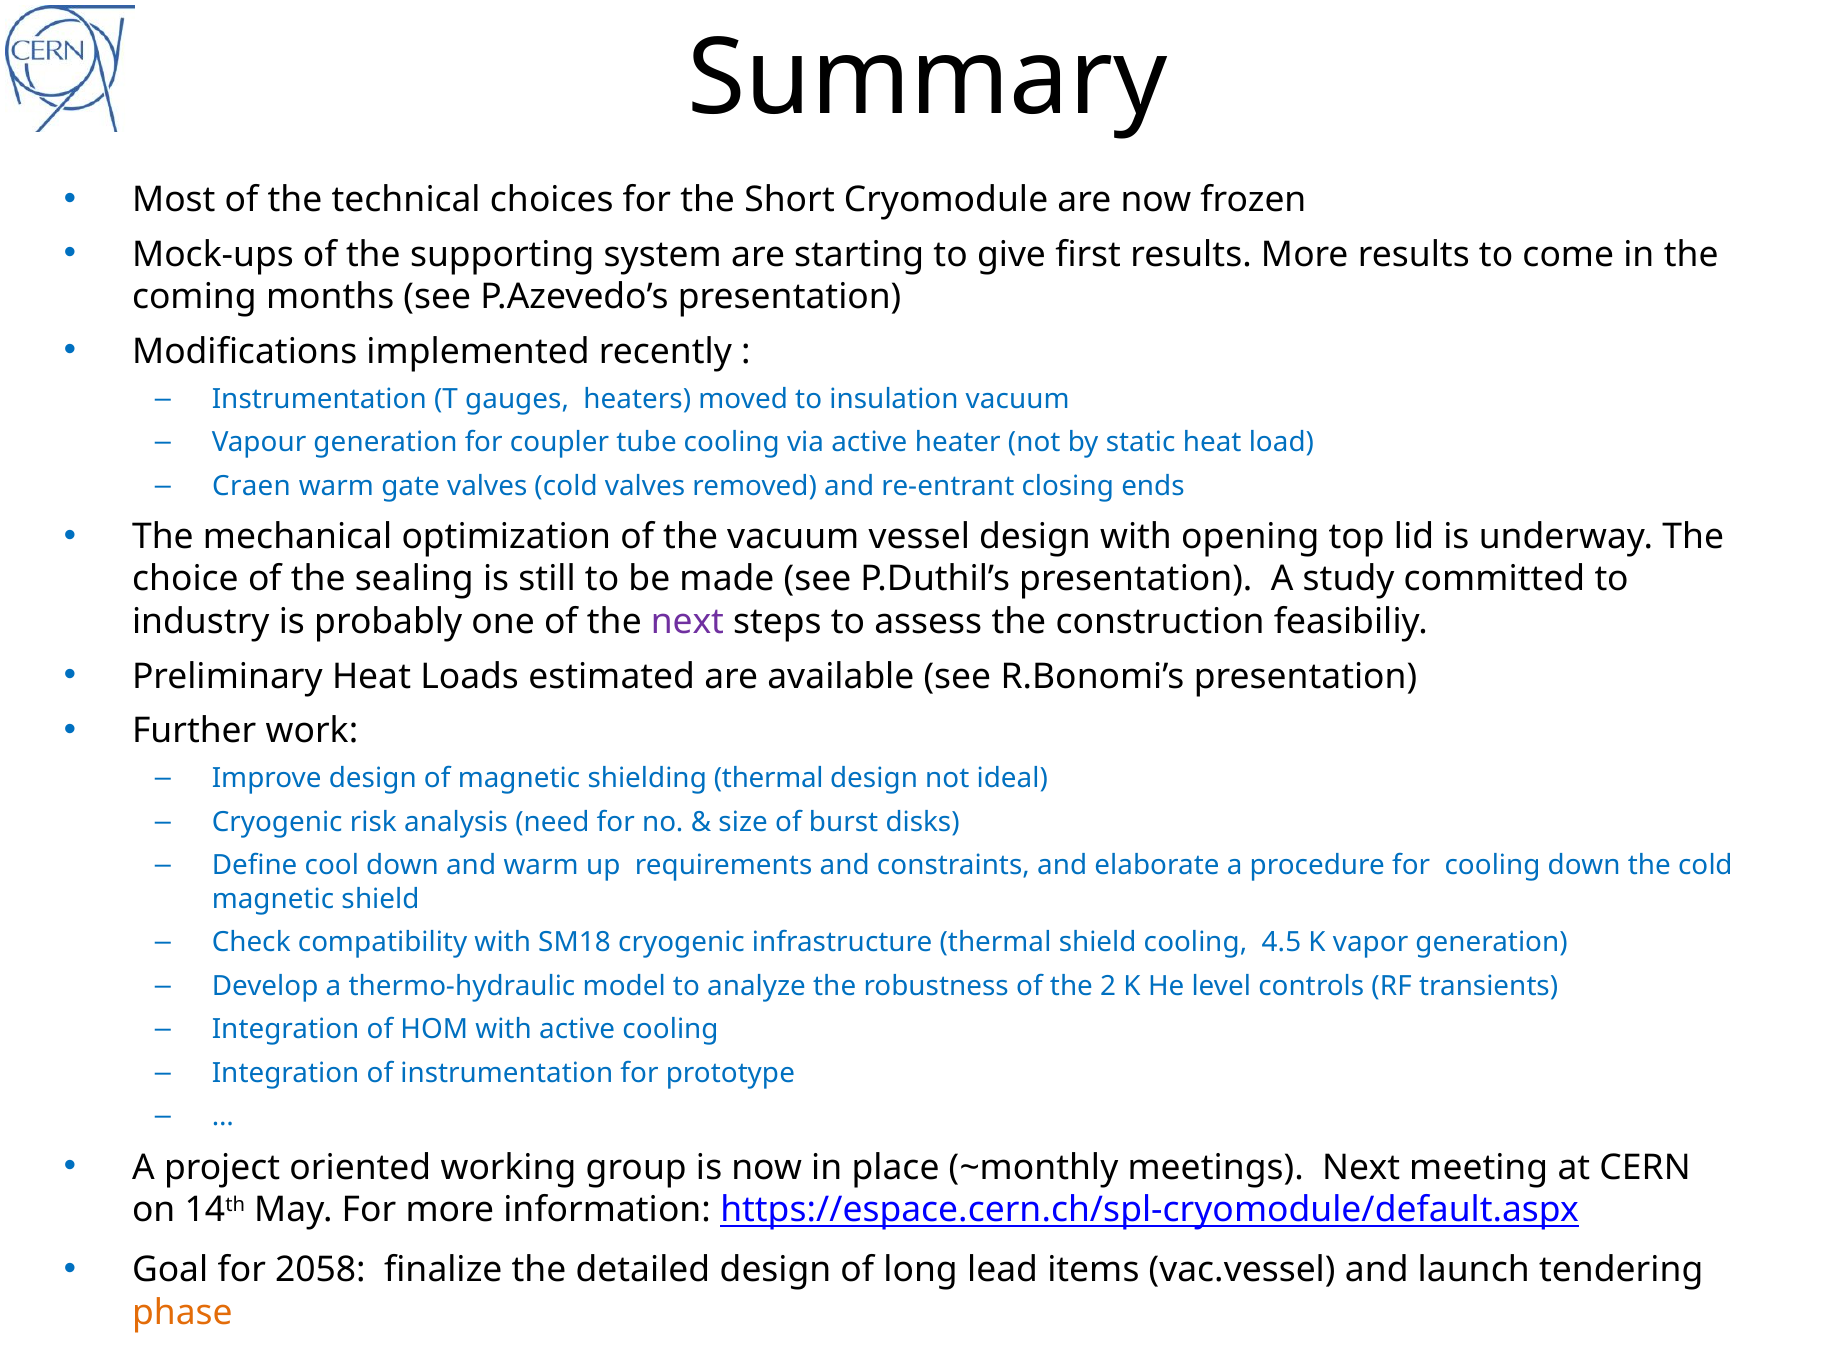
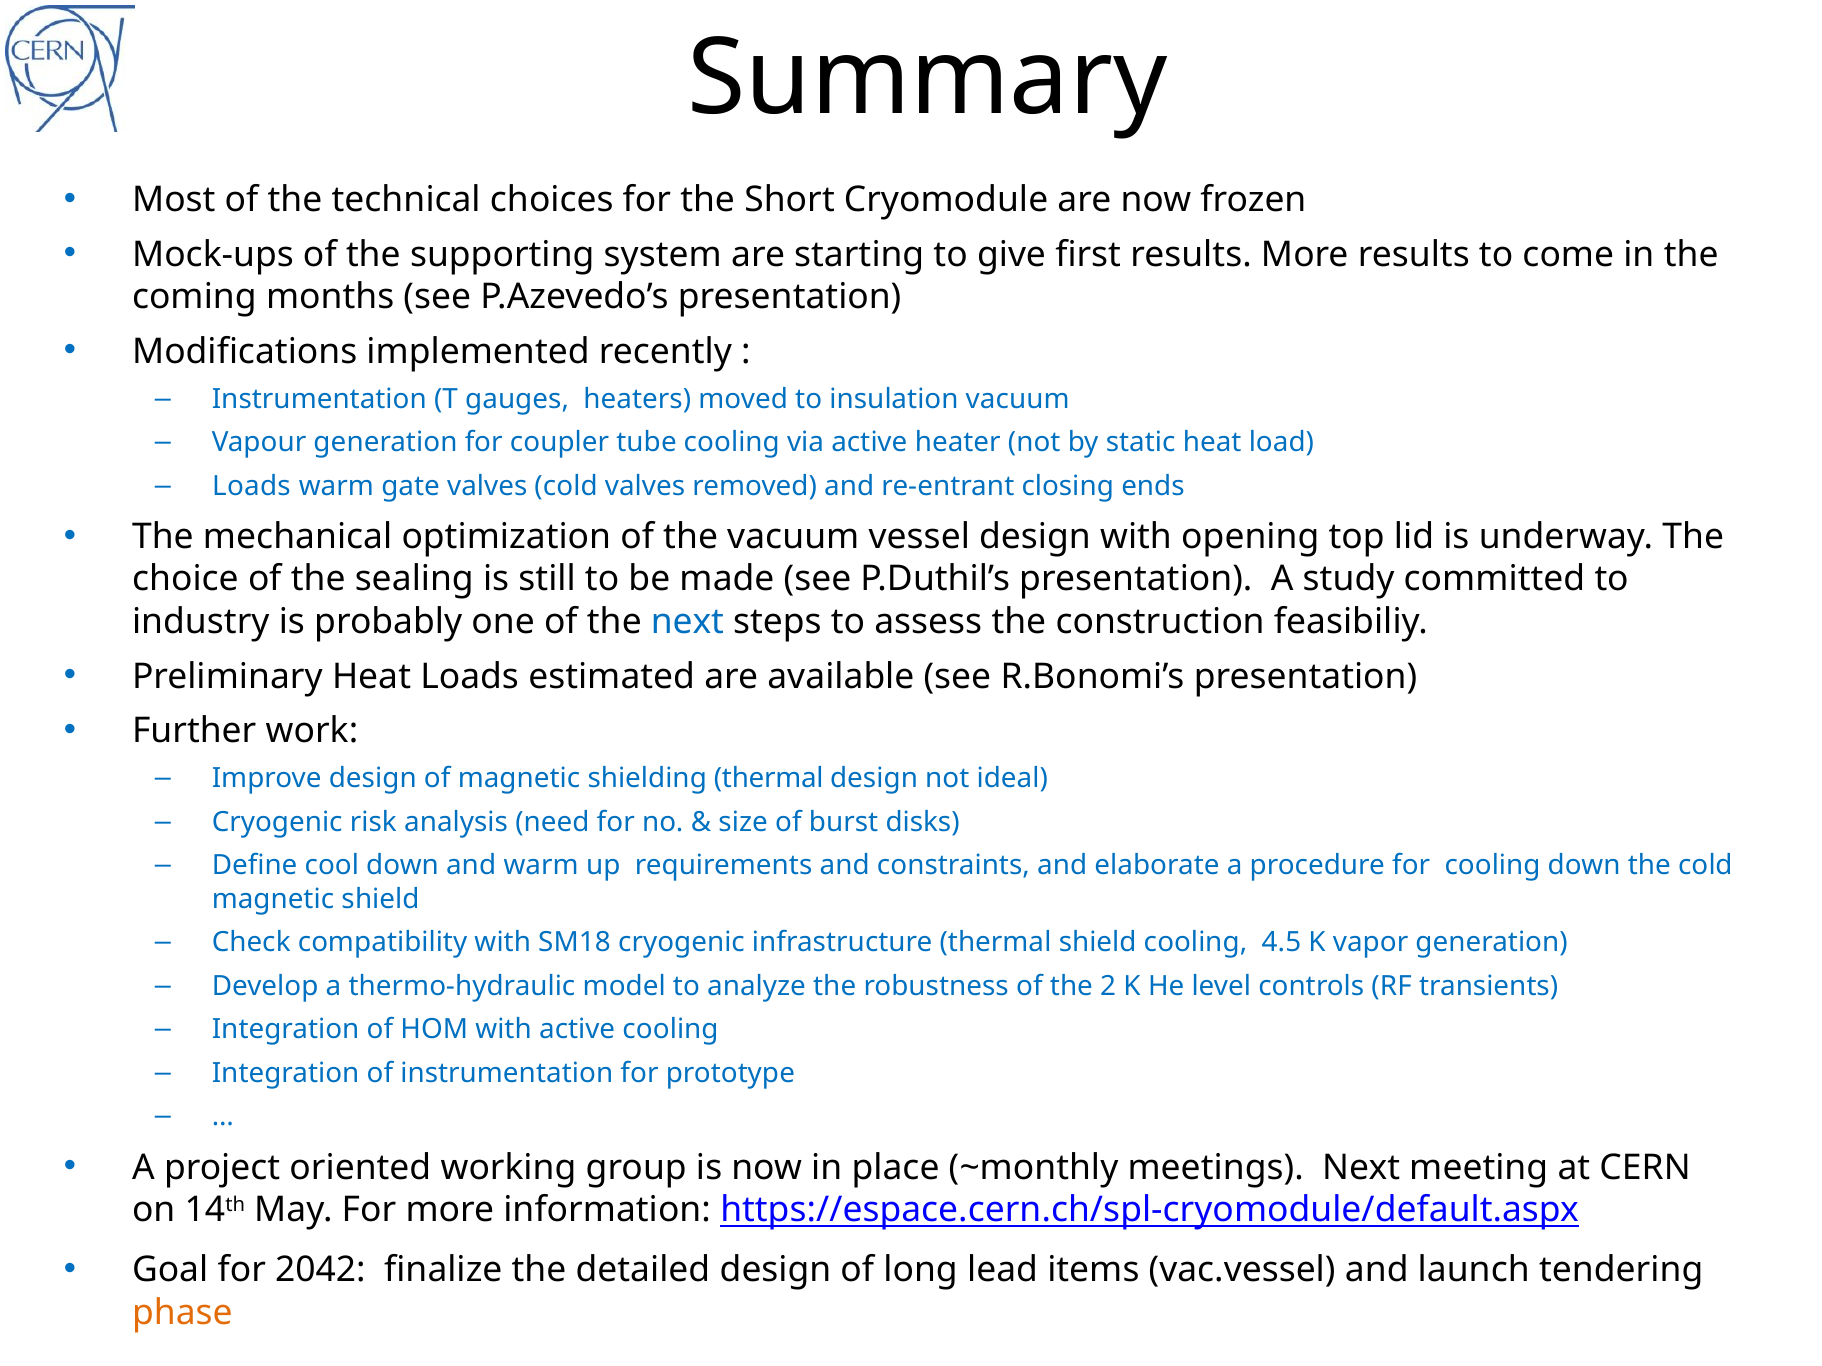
Craen: Craen -> Loads (252, 486)
next colour: purple -> blue (687, 622)
2058: 2058 -> 2042 (320, 1271)
